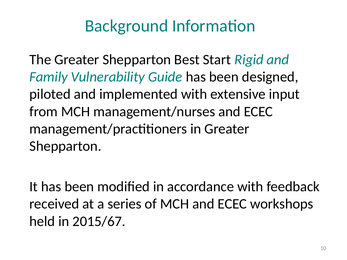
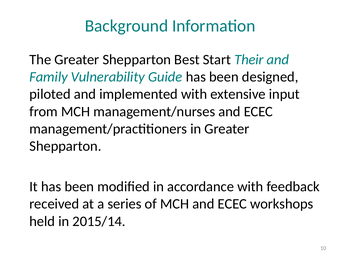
Rigid: Rigid -> Their (249, 60)
2015/67: 2015/67 -> 2015/14 (99, 222)
